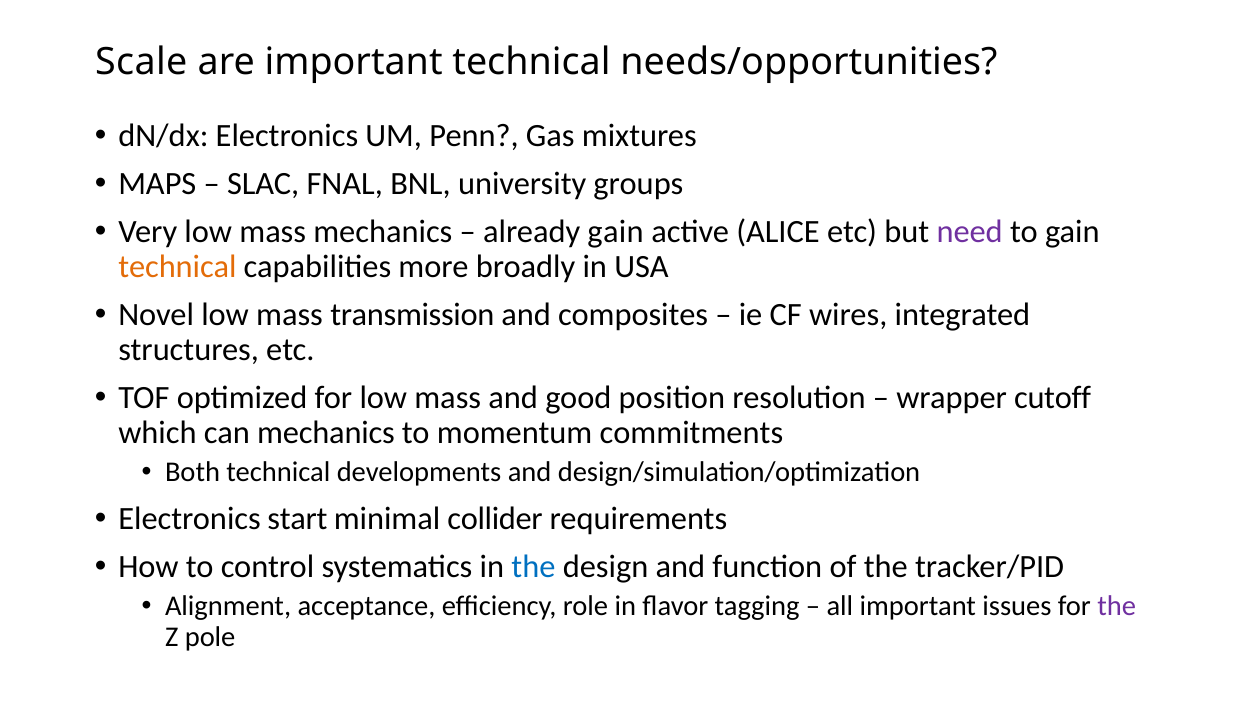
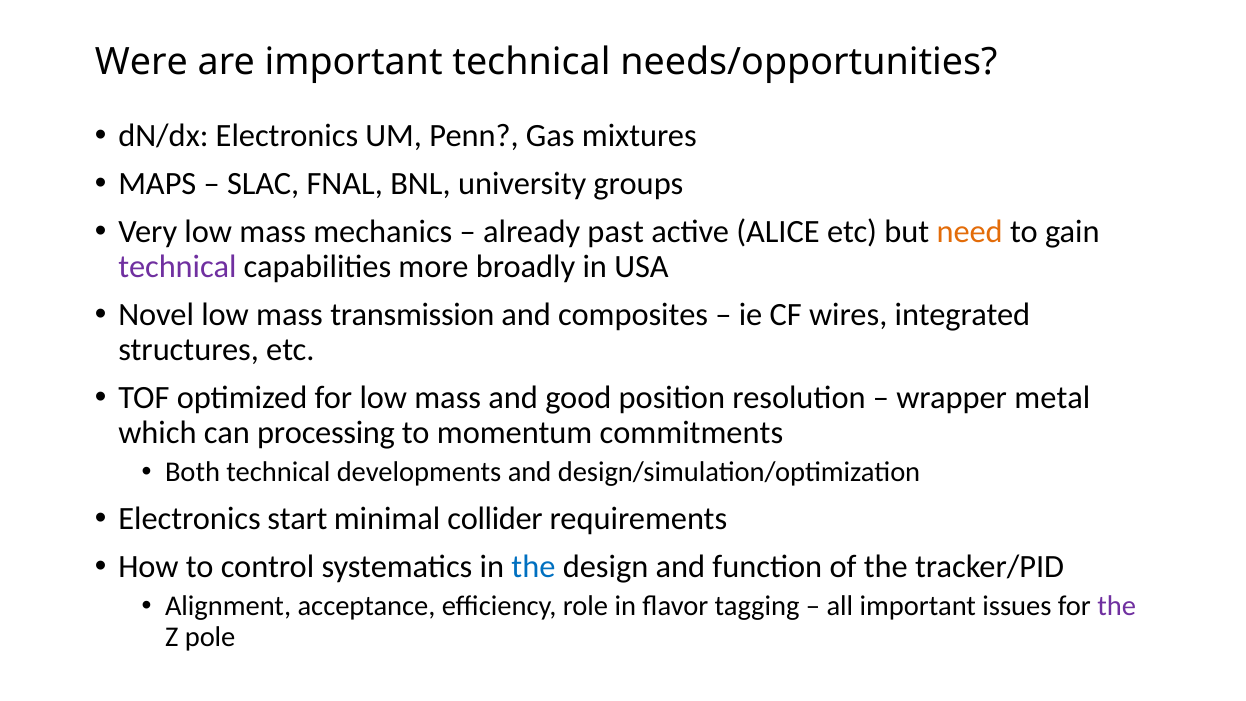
Scale: Scale -> Were (141, 62)
already gain: gain -> past (616, 232)
need colour: purple -> orange (970, 232)
technical colour: orange -> purple (177, 267)
cutoff: cutoff -> metal (1052, 398)
can mechanics: mechanics -> processing (326, 433)
